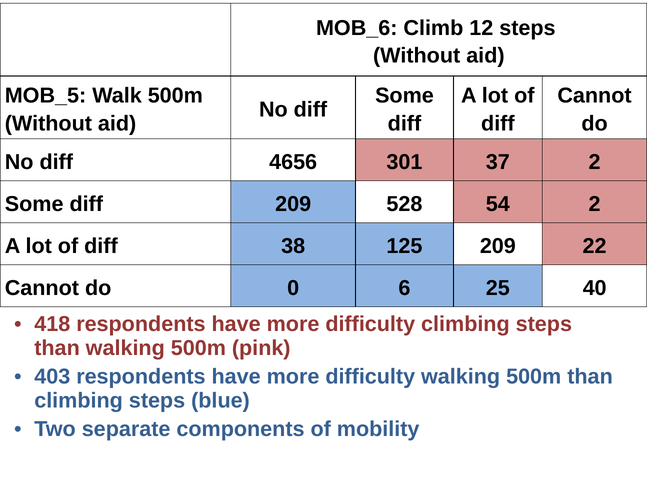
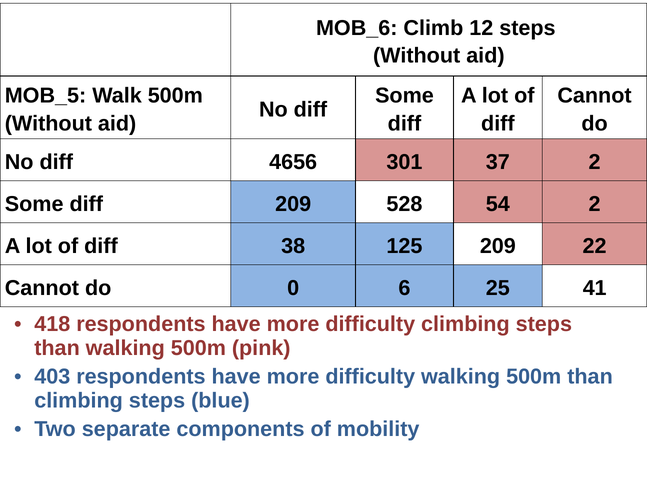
40: 40 -> 41 (595, 288)
